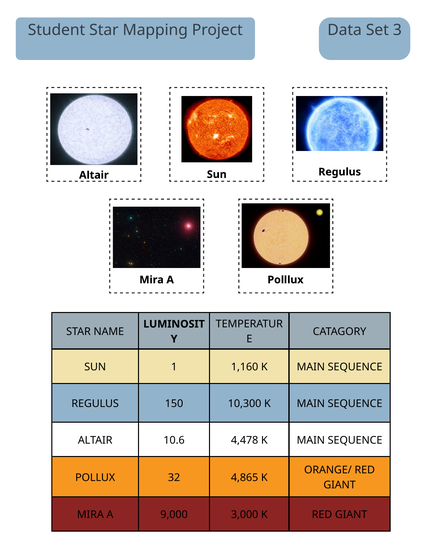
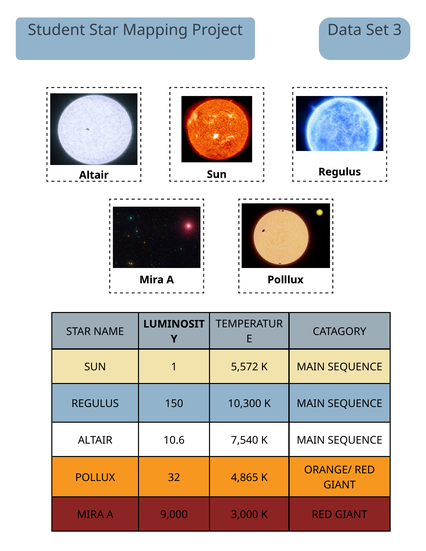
1,160: 1,160 -> 5,572 (245, 367)
4,478: 4,478 -> 7,540 (245, 441)
